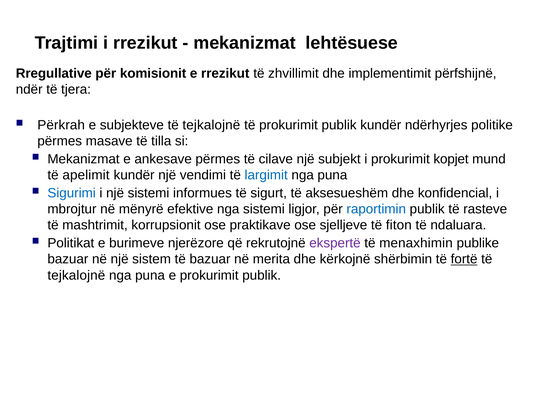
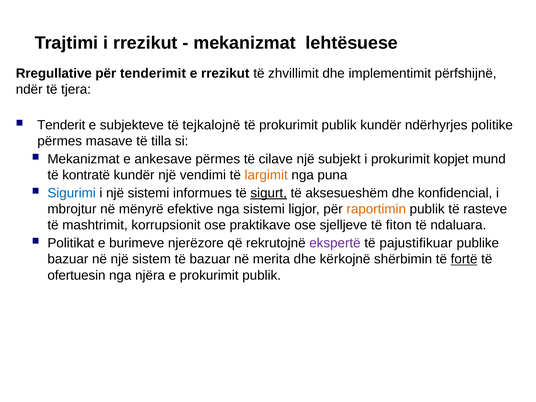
komisionit: komisionit -> tenderimit (153, 73)
Përkrah: Përkrah -> Tenderit (61, 125)
apelimit: apelimit -> kontratë (86, 175)
largimit colour: blue -> orange (266, 175)
sigurt underline: none -> present (269, 193)
raportimin colour: blue -> orange (376, 209)
menaxhimin: menaxhimin -> pajustifikuar (416, 243)
tejkalojnë: tejkalojnë -> ofertuesin (76, 275)
puna: puna -> njëra (150, 275)
